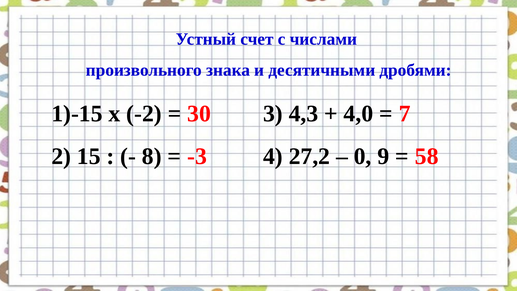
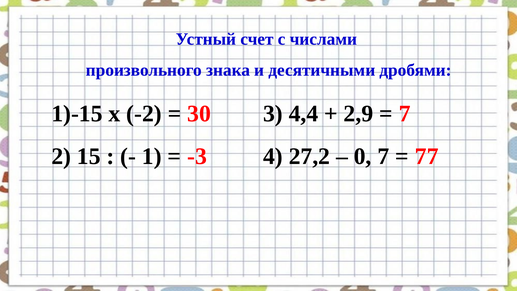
4,3: 4,3 -> 4,4 (303, 114)
4,0: 4,0 -> 2,9 (358, 114)
8: 8 -> 1 (152, 156)
0 9: 9 -> 7 (383, 156)
58: 58 -> 77 (427, 156)
